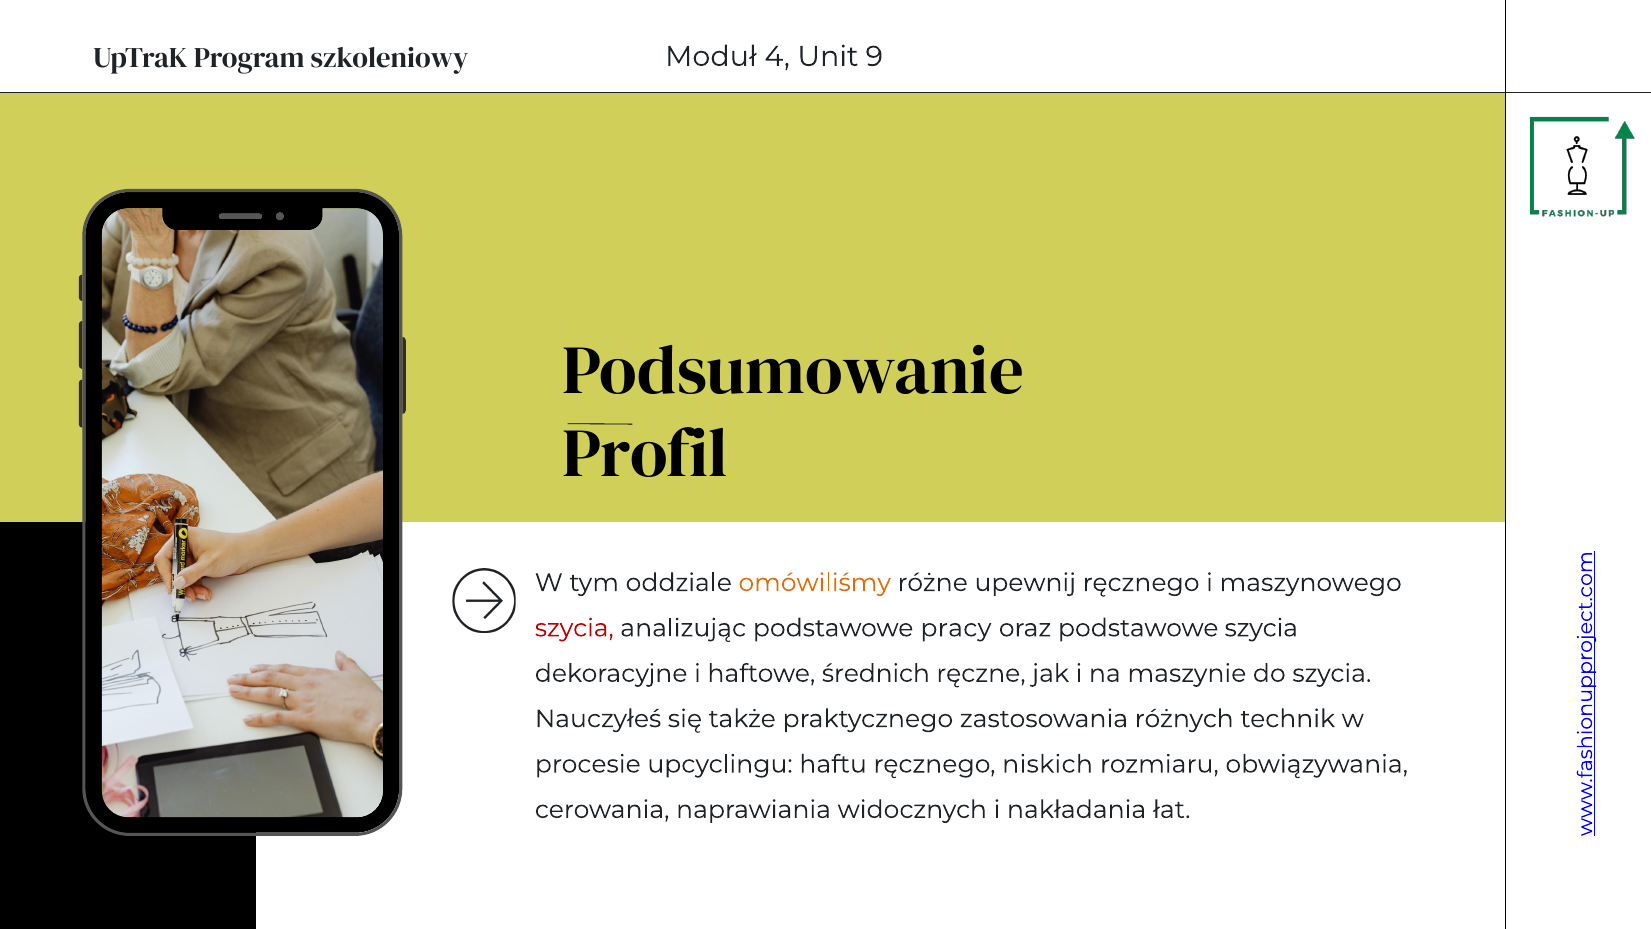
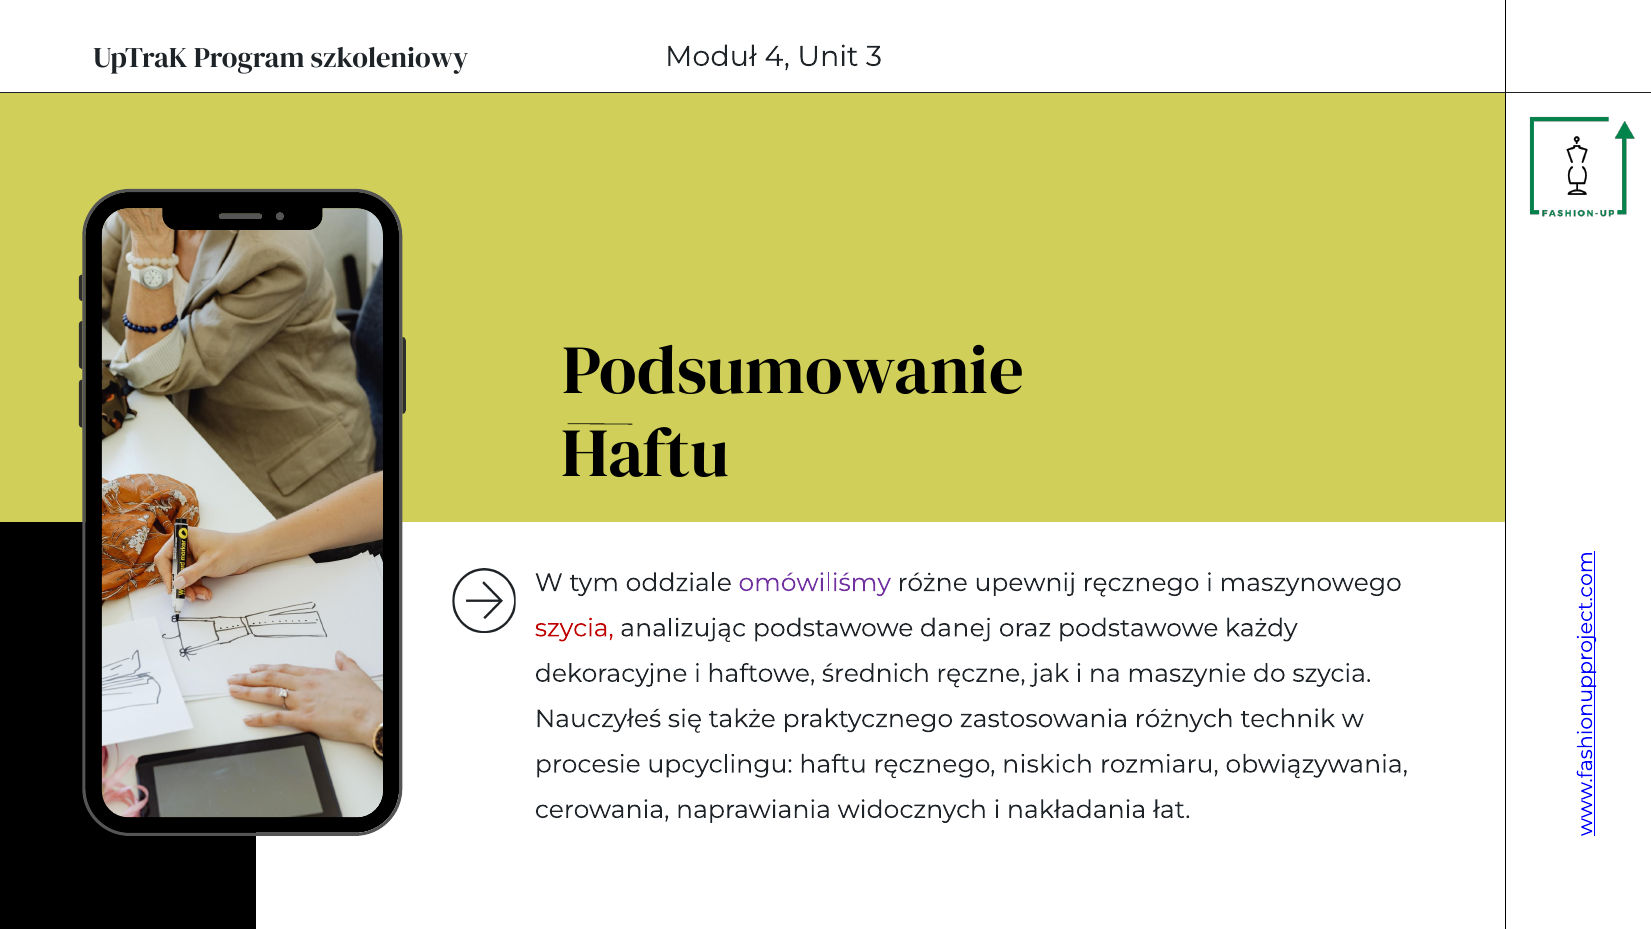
9: 9 -> 3 (874, 56)
Profil: Profil -> Haftu (645, 453)
omówiliśmy colour: orange -> purple (815, 583)
pracy: pracy -> danej (956, 628)
podstawowe szycia: szycia -> każdy (1261, 628)
